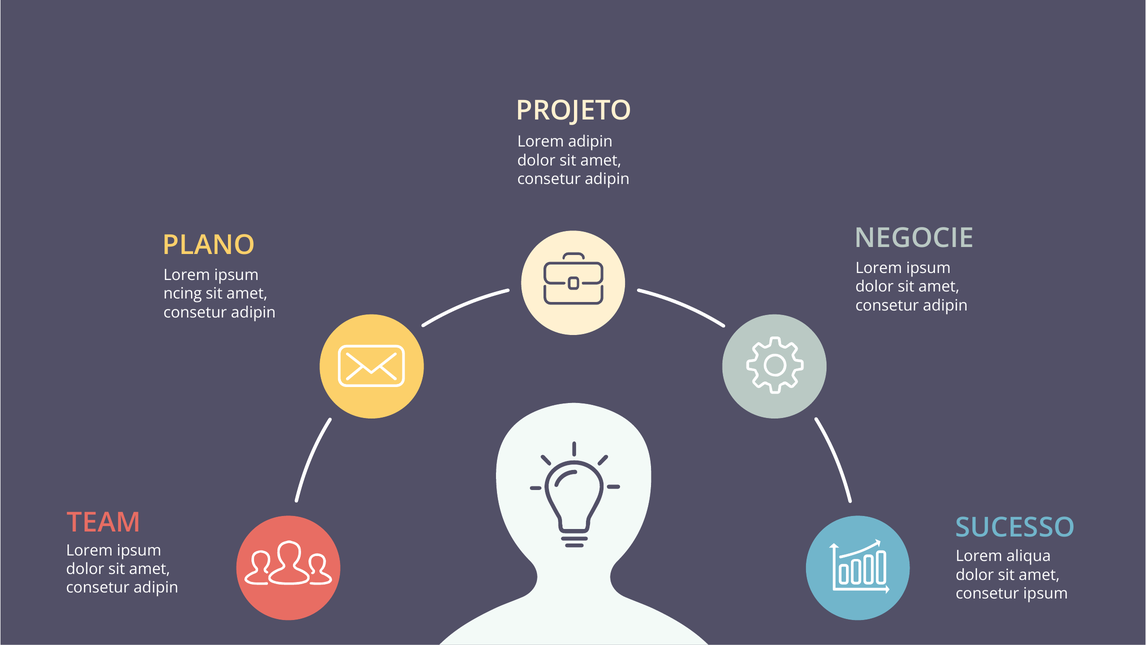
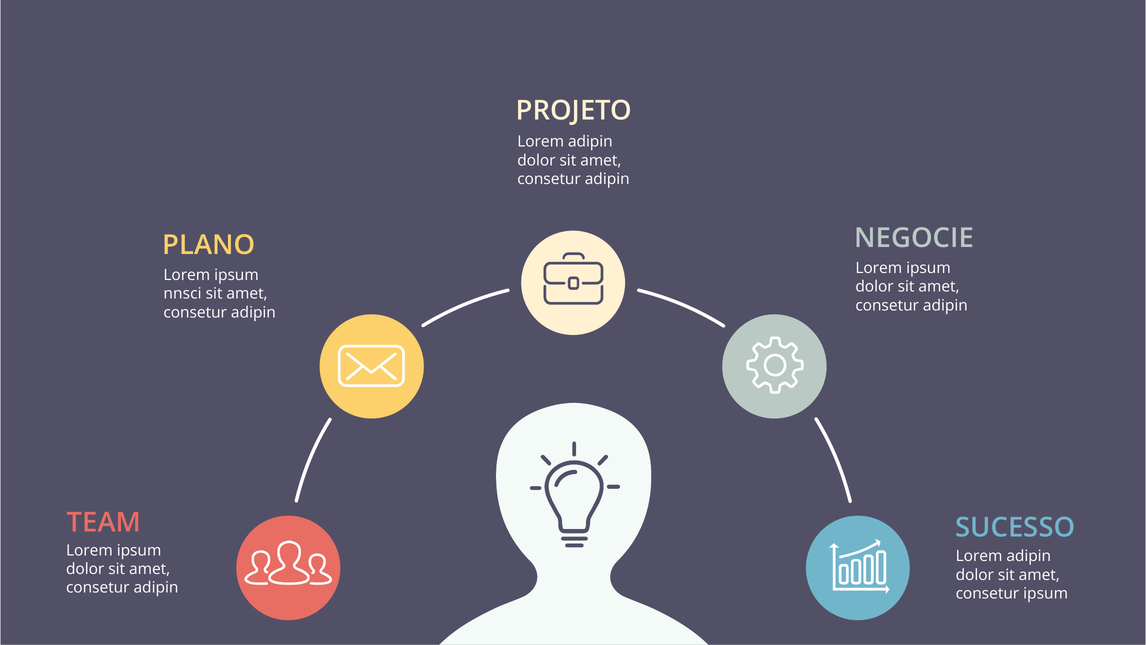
ncing: ncing -> nnsci (183, 294)
aliqua: aliqua -> adipin (1029, 556)
